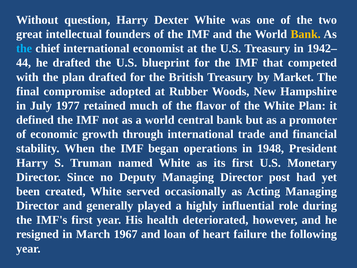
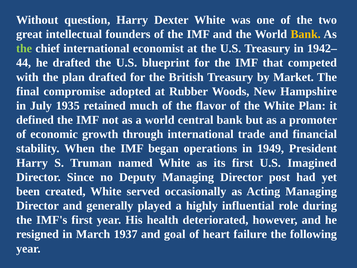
the colour: light blue -> light green (24, 48)
1977: 1977 -> 1935 (68, 106)
1948: 1948 -> 1949 (271, 148)
Monetary: Monetary -> Imagined (312, 163)
1967: 1967 -> 1937 (126, 234)
loan: loan -> goal (175, 234)
